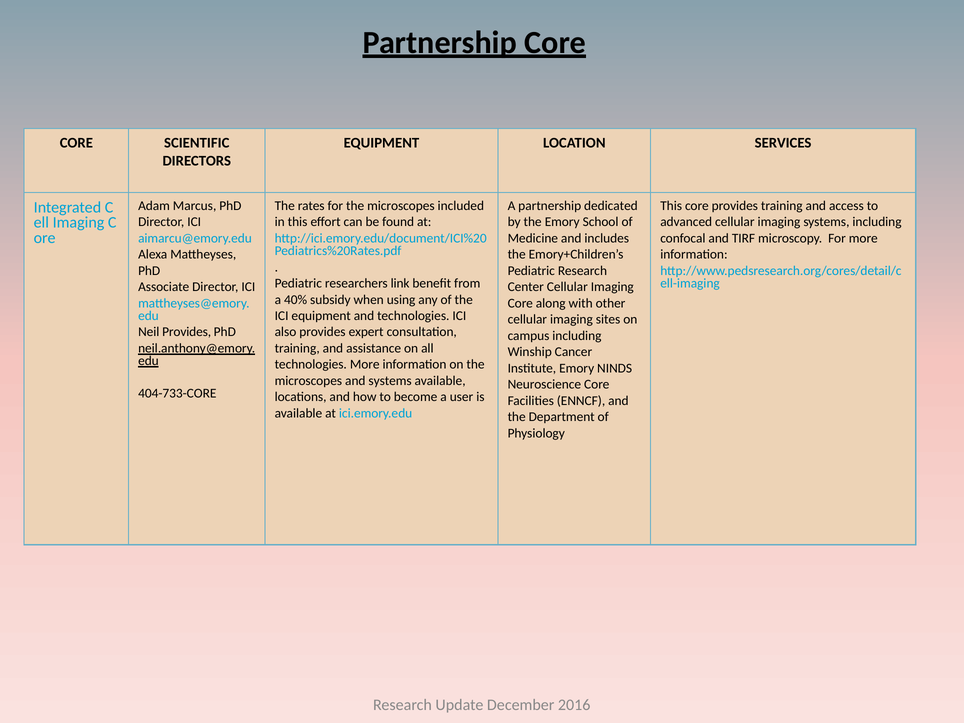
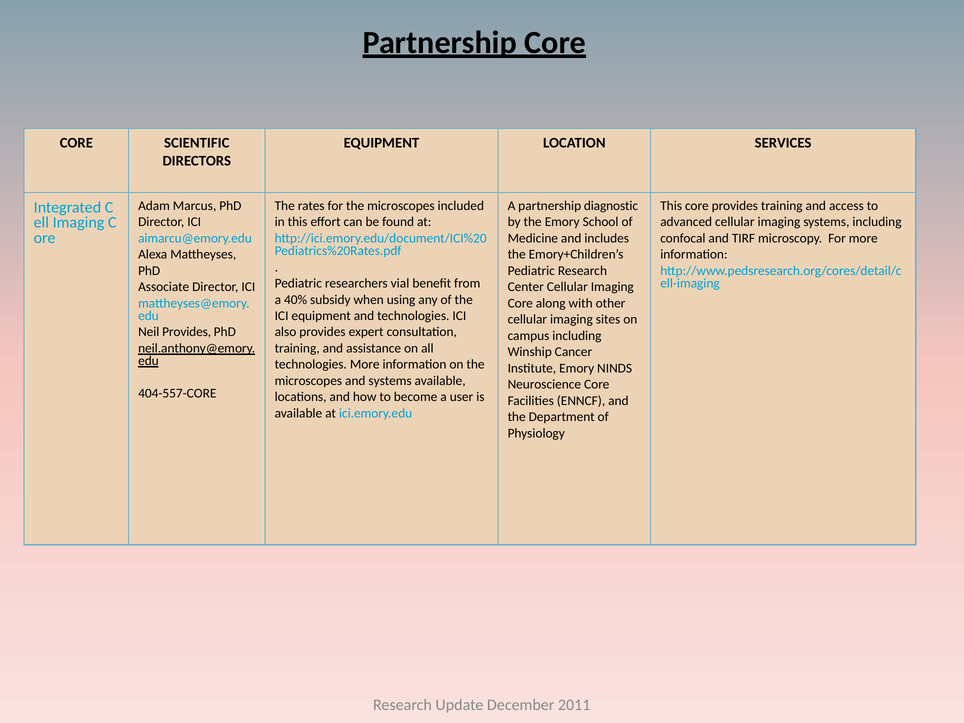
dedicated: dedicated -> diagnostic (611, 206)
link: link -> vial (400, 283)
404-733-CORE: 404-733-CORE -> 404-557-CORE (177, 393)
2016: 2016 -> 2011 (574, 705)
